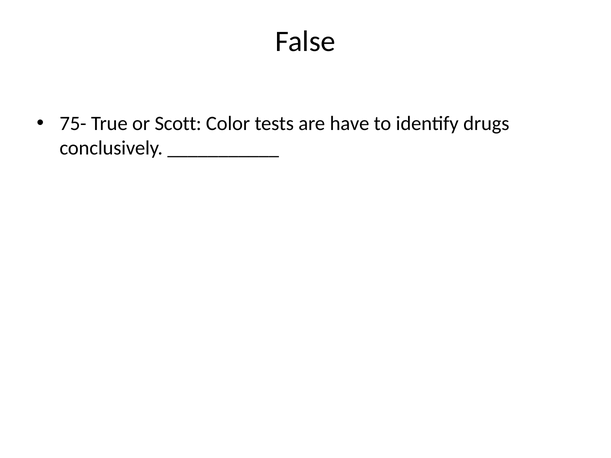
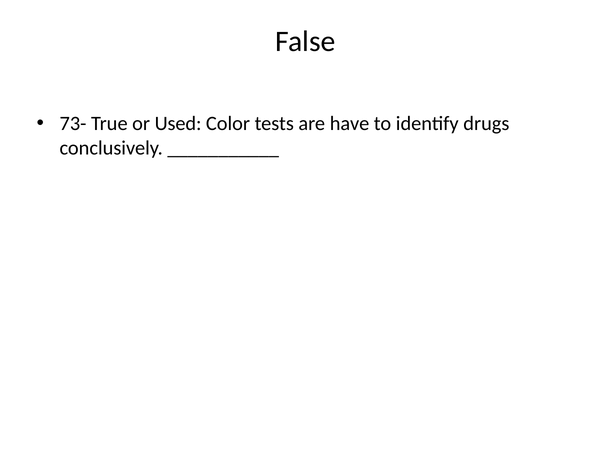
75-: 75- -> 73- (73, 124)
Scott: Scott -> Used (178, 124)
